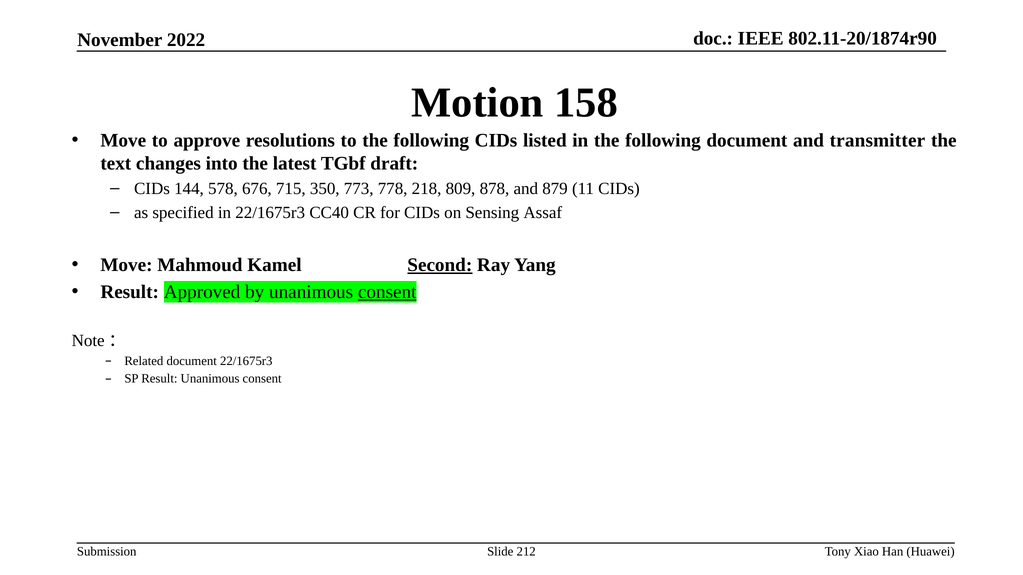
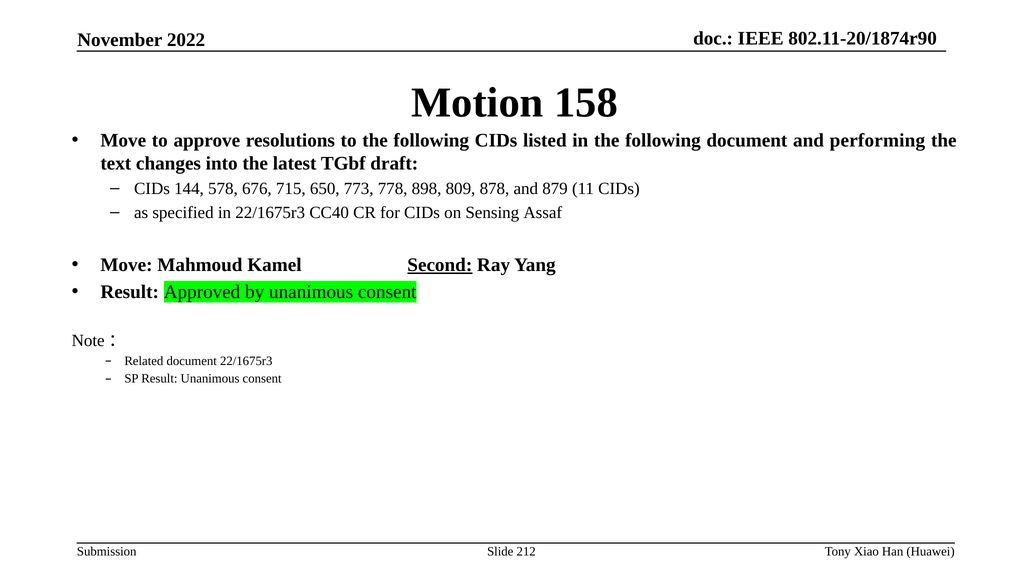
transmitter: transmitter -> performing (877, 141)
350: 350 -> 650 (325, 189)
218: 218 -> 898 (427, 189)
consent underline: present -> none (387, 292)
